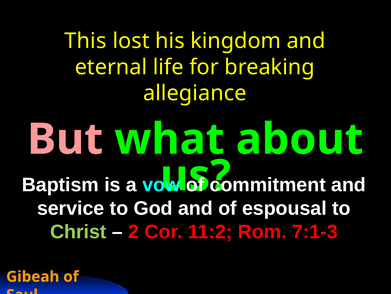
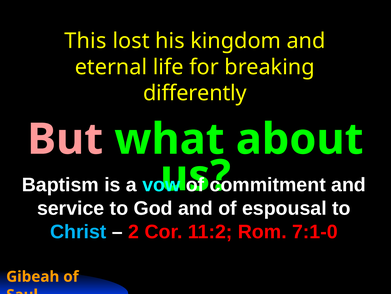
allegiance: allegiance -> differently (195, 93)
Christ colour: light green -> light blue (78, 231)
7:1-3: 7:1-3 -> 7:1-0 (315, 231)
